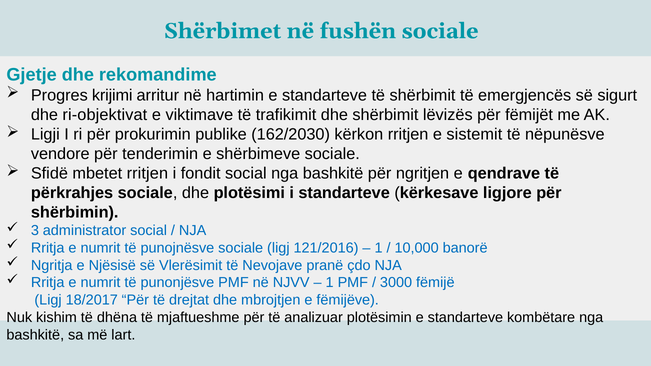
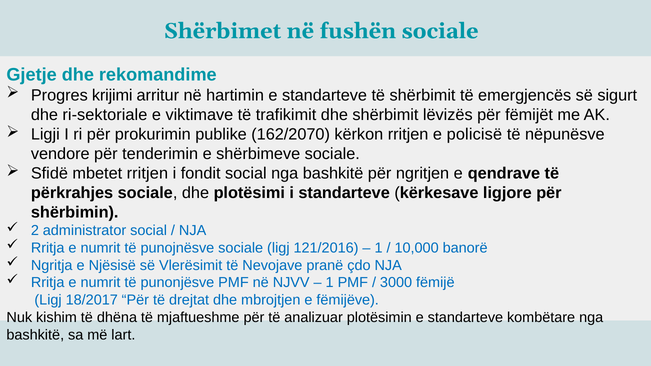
ri-objektivat: ri-objektivat -> ri-sektoriale (105, 115)
162/2030: 162/2030 -> 162/2070 (291, 134)
sistemit: sistemit -> policisë (474, 134)
3: 3 -> 2 (35, 231)
